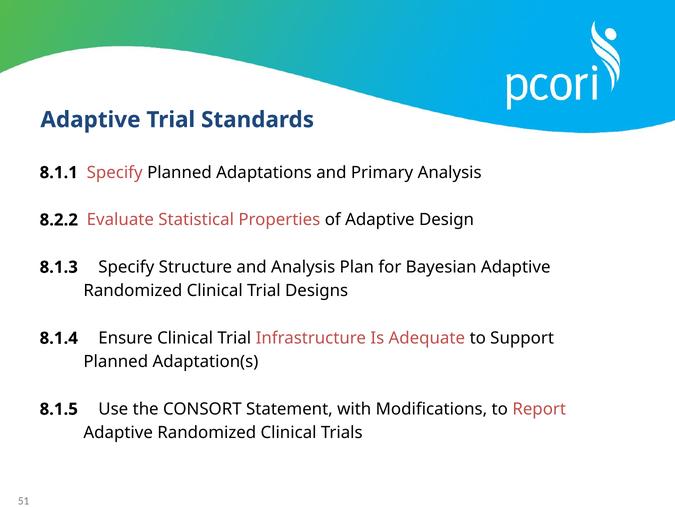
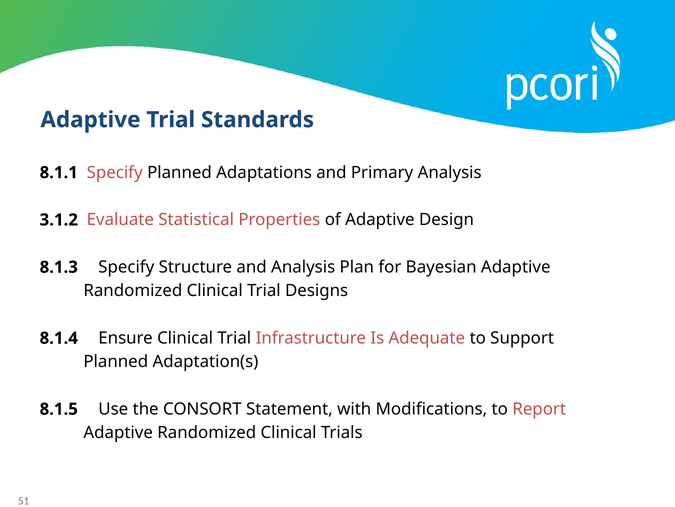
8.2.2: 8.2.2 -> 3.1.2 (59, 220)
